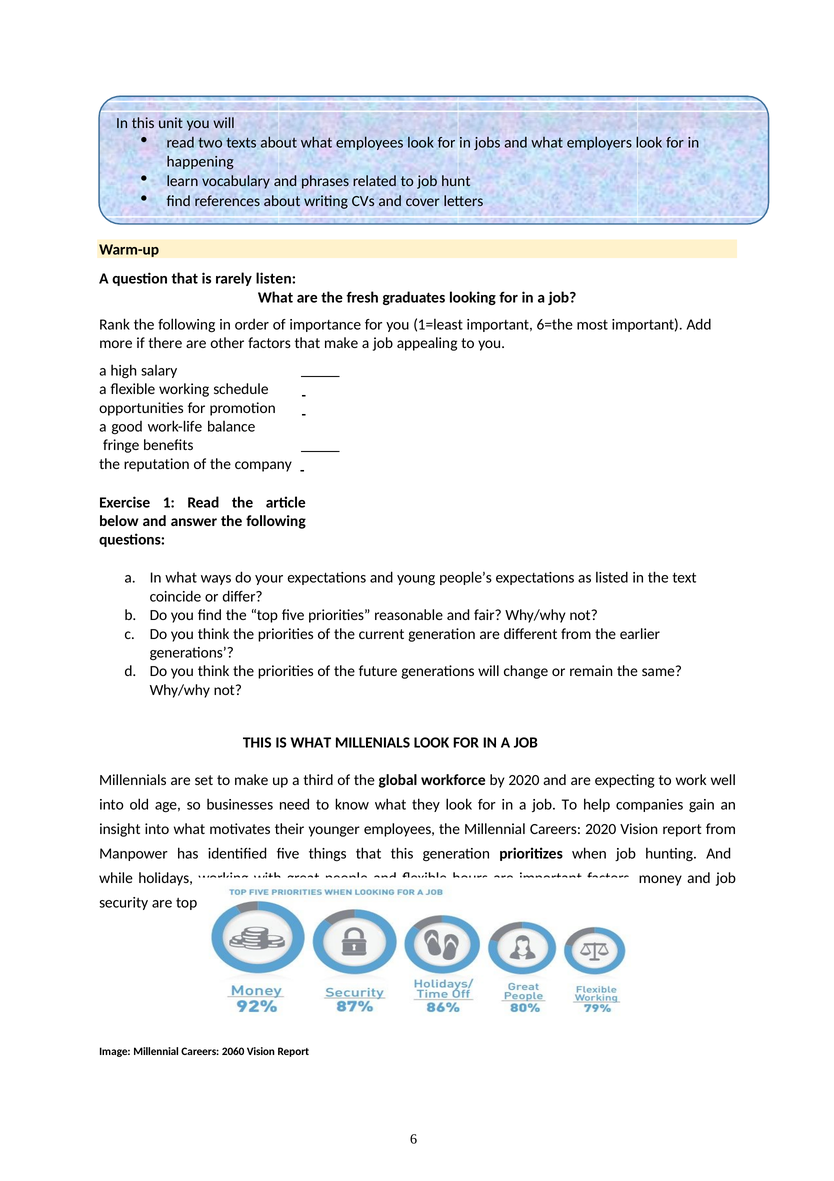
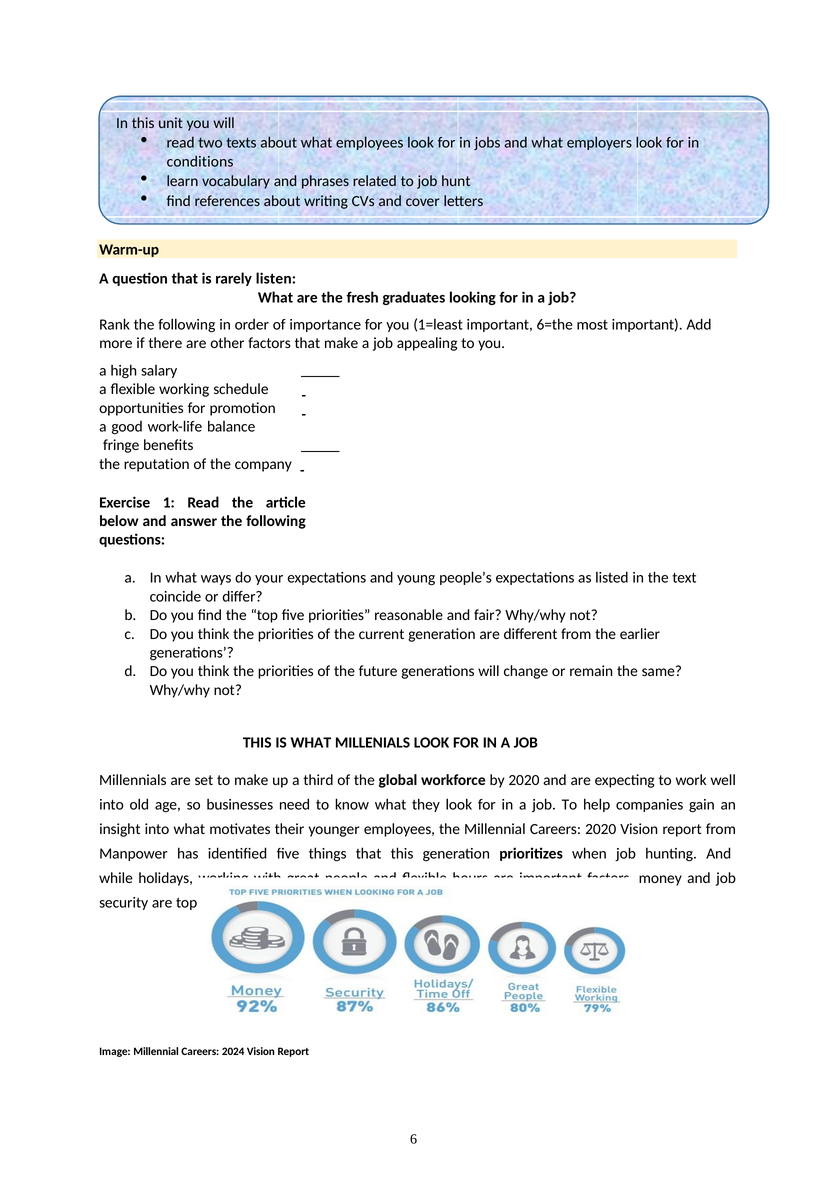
happening: happening -> conditions (200, 162)
2060: 2060 -> 2024 (233, 1052)
